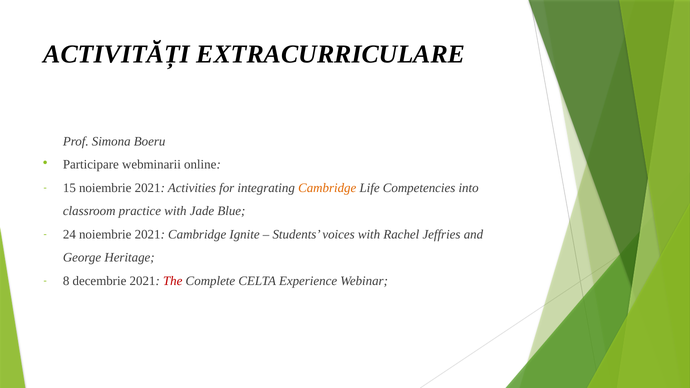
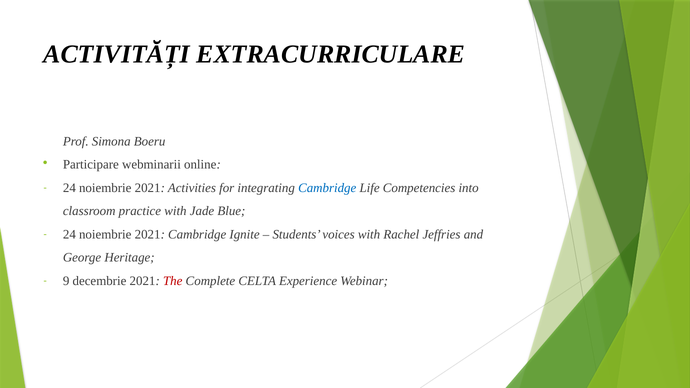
15: 15 -> 24 (69, 188)
Cambridge colour: orange -> blue (327, 188)
8: 8 -> 9 (66, 281)
